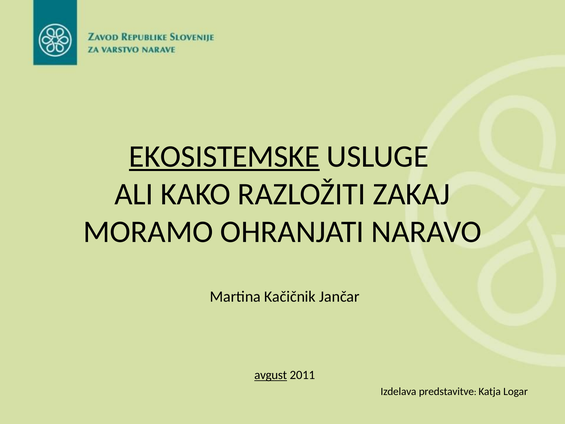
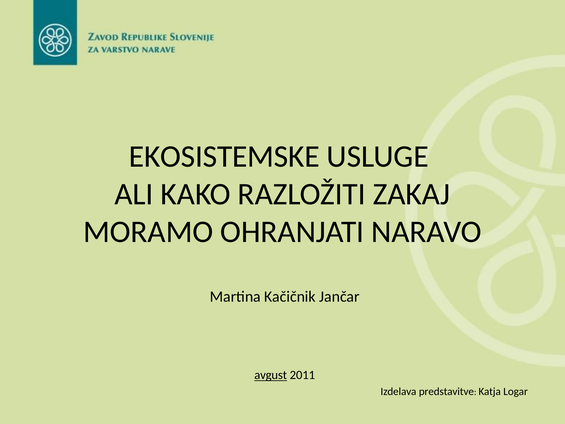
EKOSISTEMSKE underline: present -> none (224, 156)
